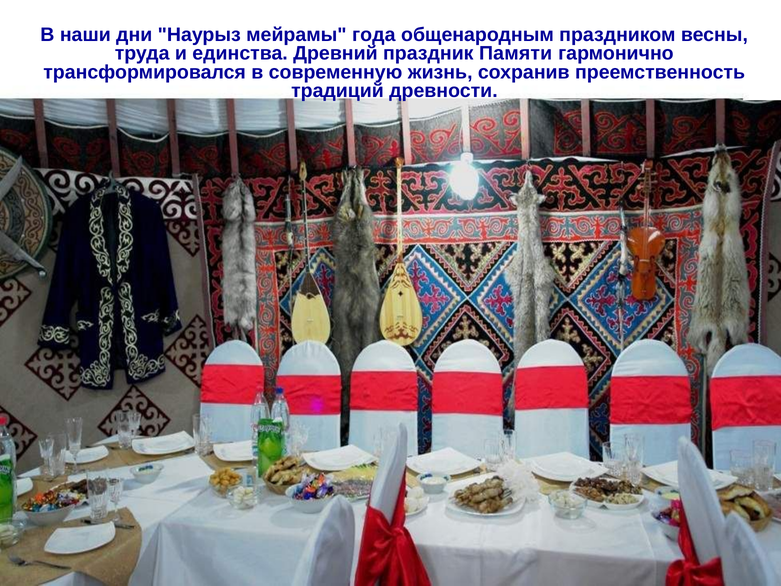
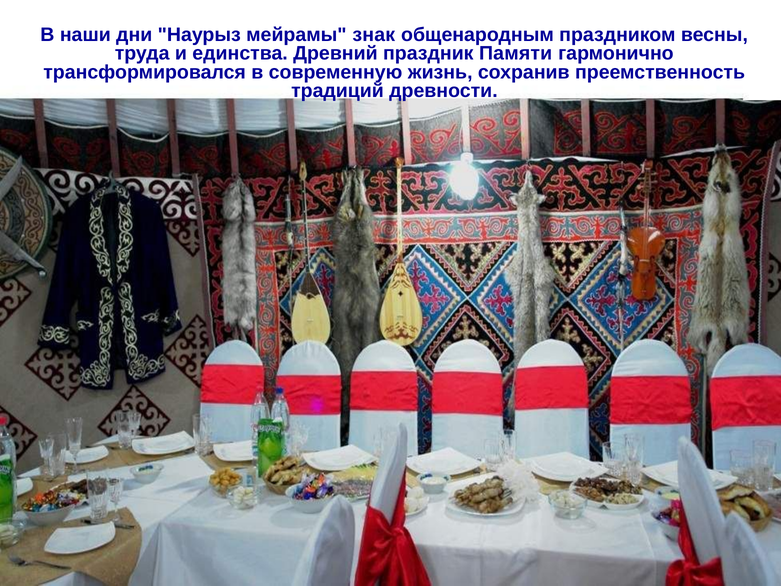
года: года -> знак (374, 35)
